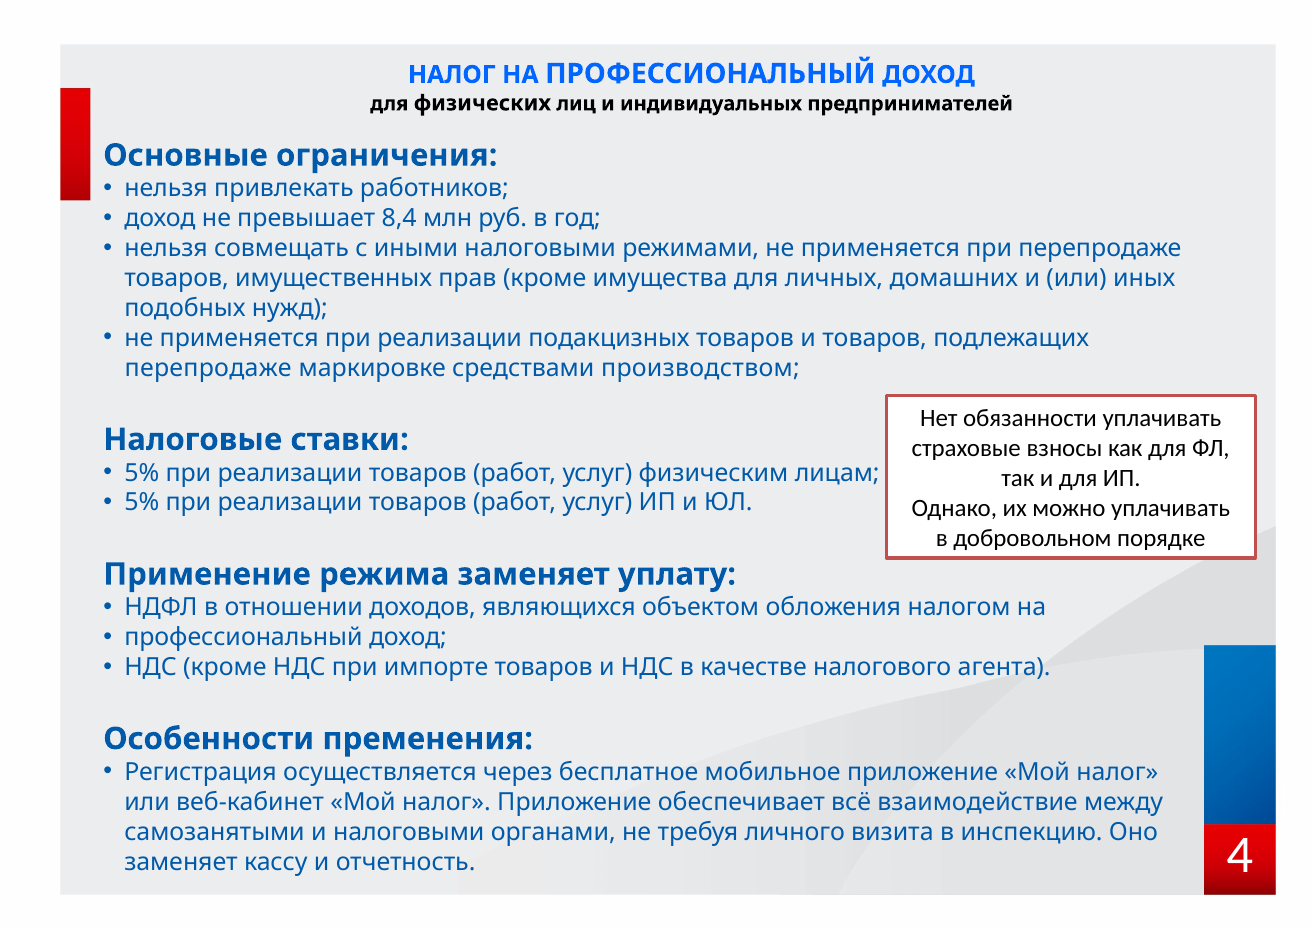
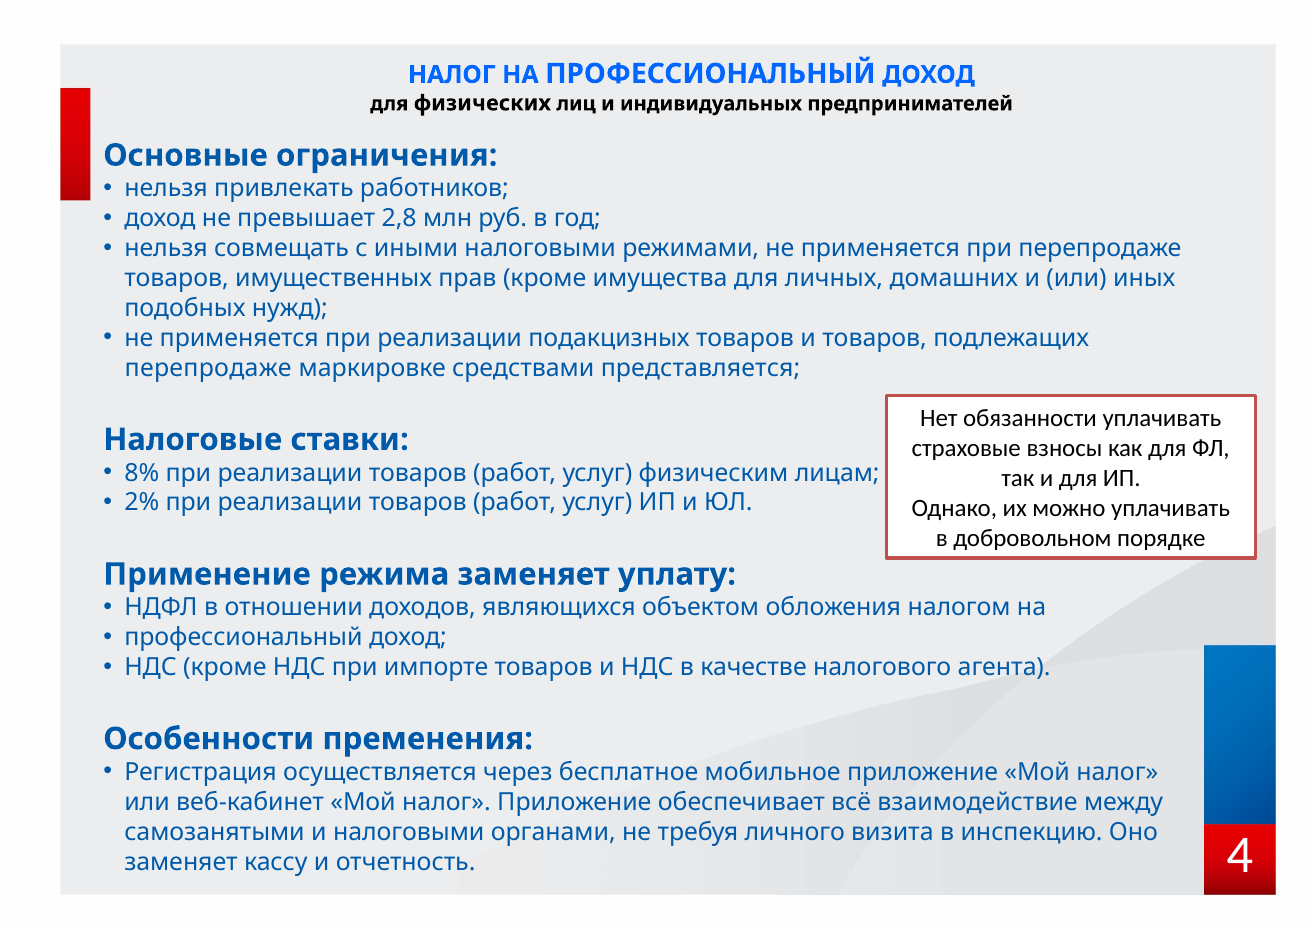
8,4: 8,4 -> 2,8 (399, 219)
производством: производством -> представляется (701, 368)
5%: 5% -> 8% (142, 473)
5%: 5% -> 2% (142, 503)
